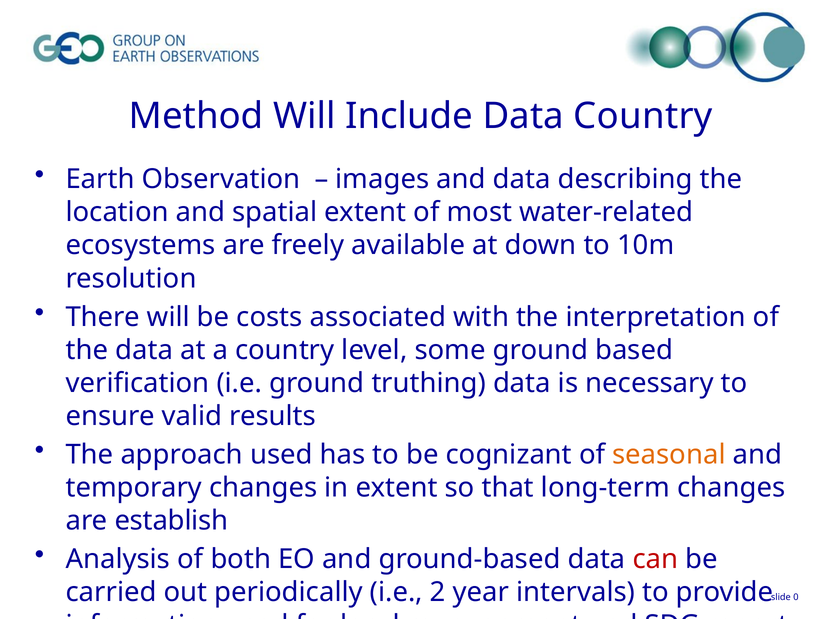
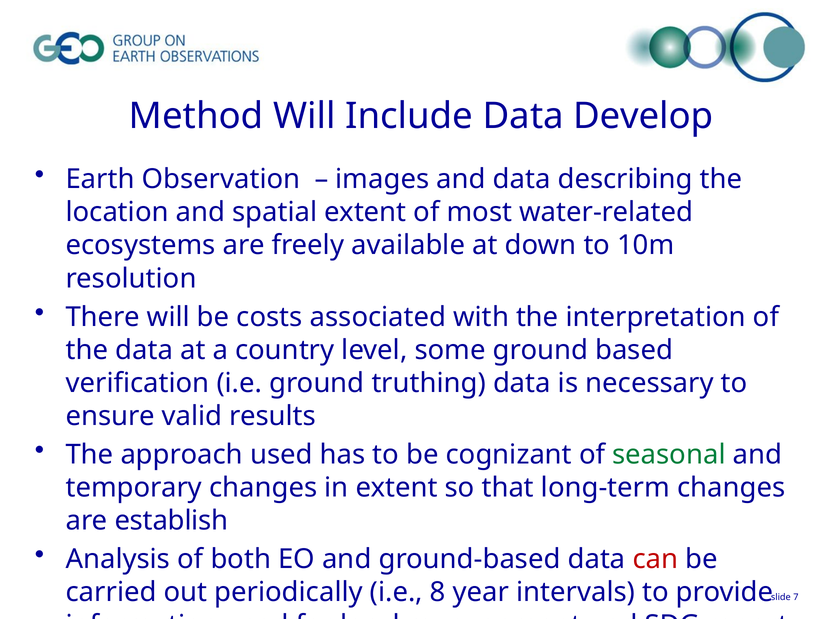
Data Country: Country -> Develop (643, 116)
seasonal colour: orange -> green (669, 454)
2: 2 -> 8 (438, 592)
0: 0 -> 7 (796, 597)
